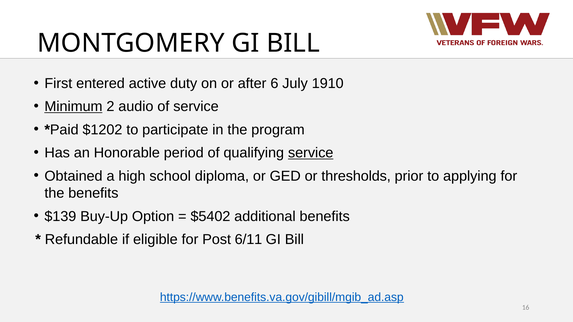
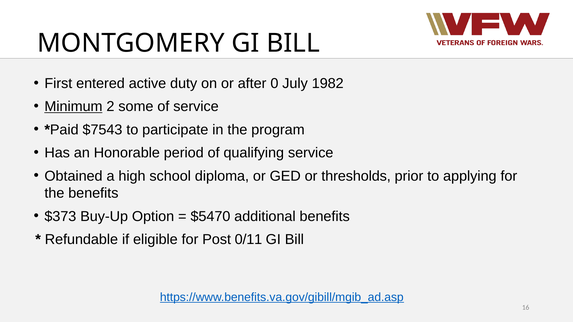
6: 6 -> 0 (274, 83)
1910: 1910 -> 1982 (328, 83)
audio: audio -> some (136, 107)
$1202: $1202 -> $7543 (102, 130)
service underline: present -> none (311, 153)
$139: $139 -> $373 (60, 216)
$5402: $5402 -> $5470 (210, 216)
6/11: 6/11 -> 0/11 (248, 240)
